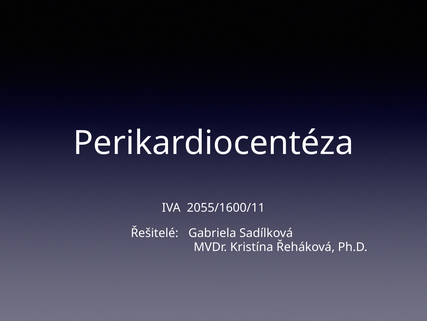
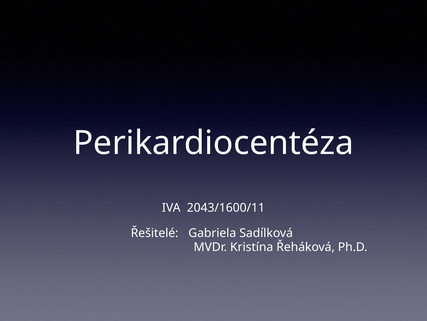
2055/1600/11: 2055/1600/11 -> 2043/1600/11 (226, 207)
